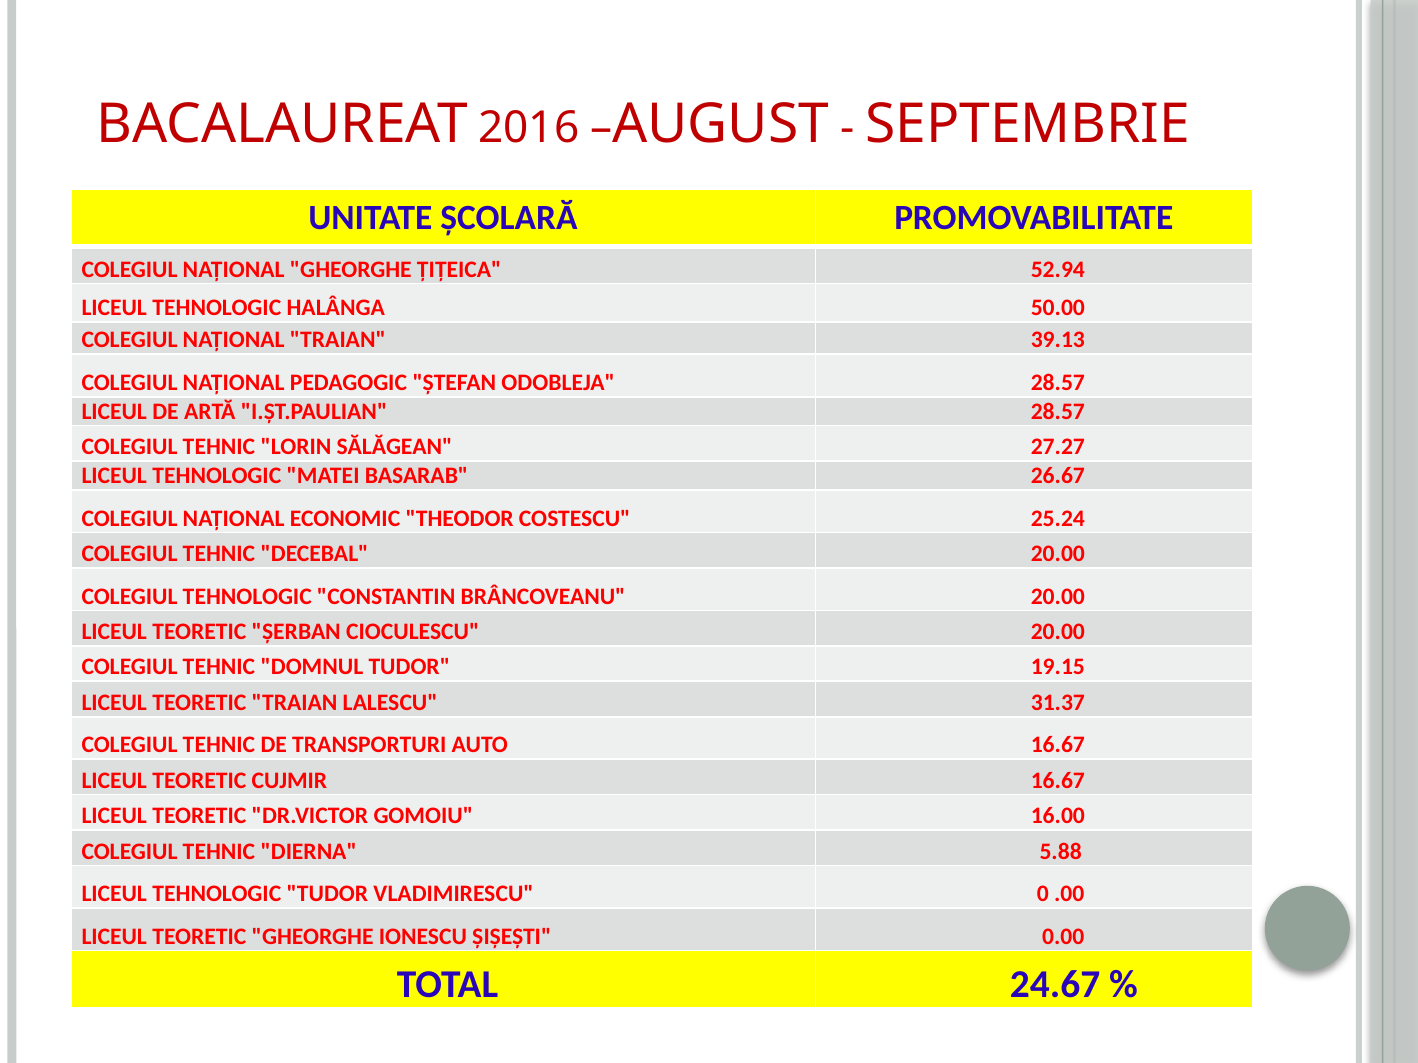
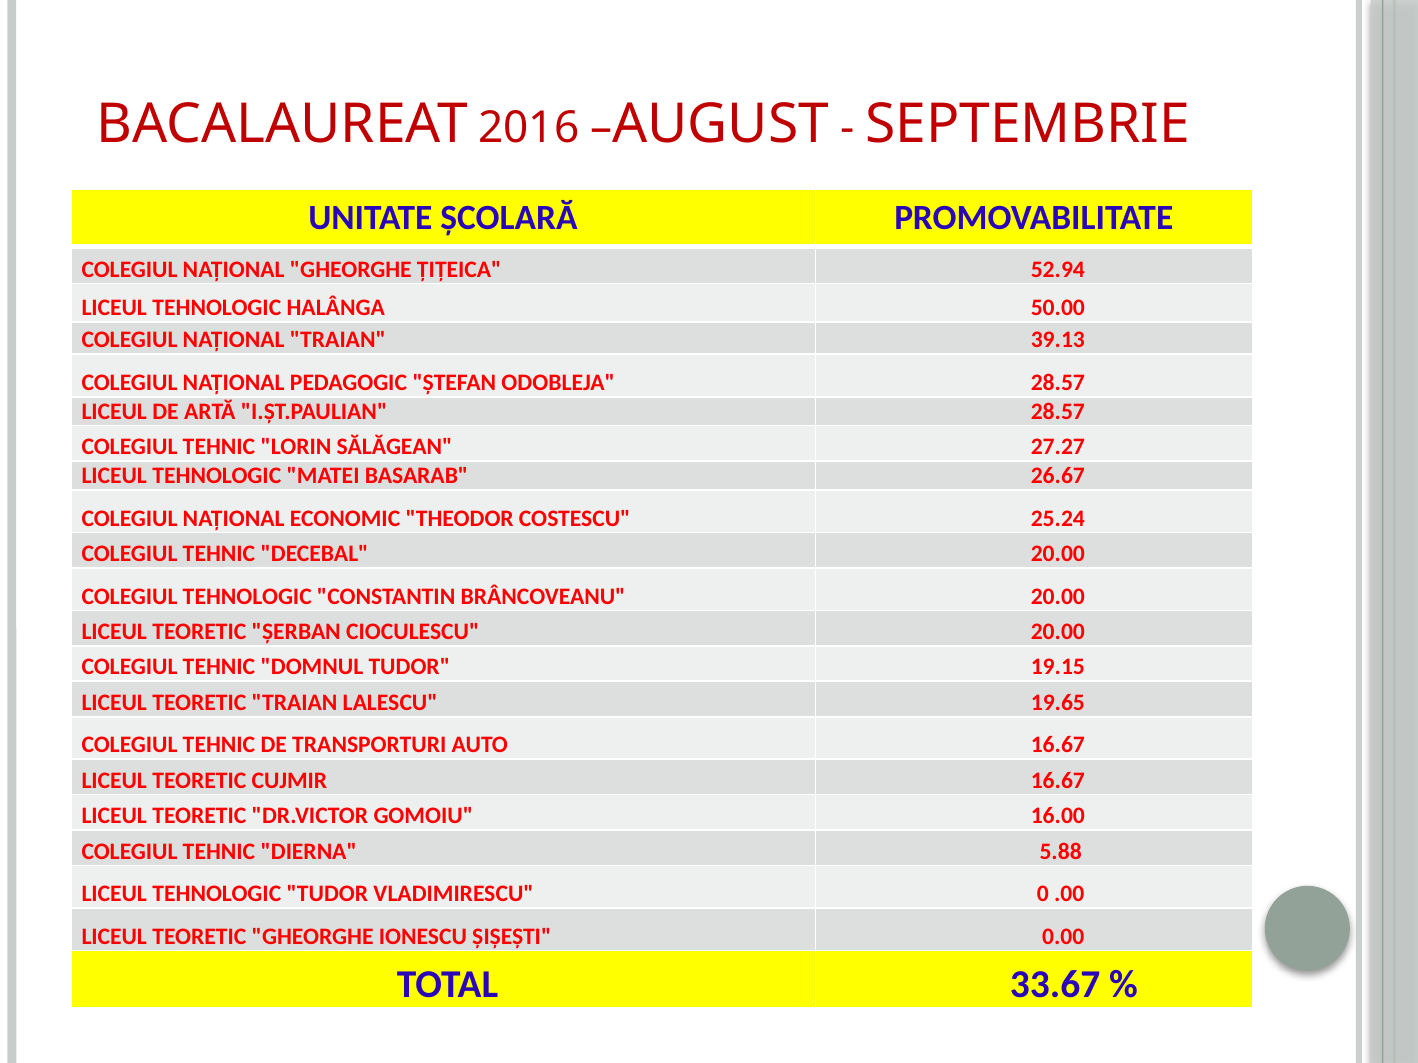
31.37: 31.37 -> 19.65 (1058, 703)
24.67: 24.67 -> 33.67 (1055, 985)
